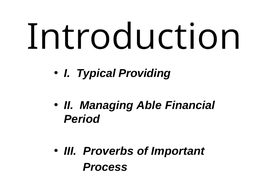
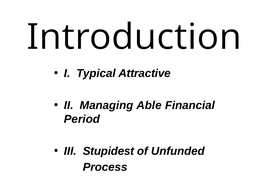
Providing: Providing -> Attractive (145, 73)
Proverbs: Proverbs -> Stupidest (109, 151)
Important: Important -> Unfunded (178, 151)
